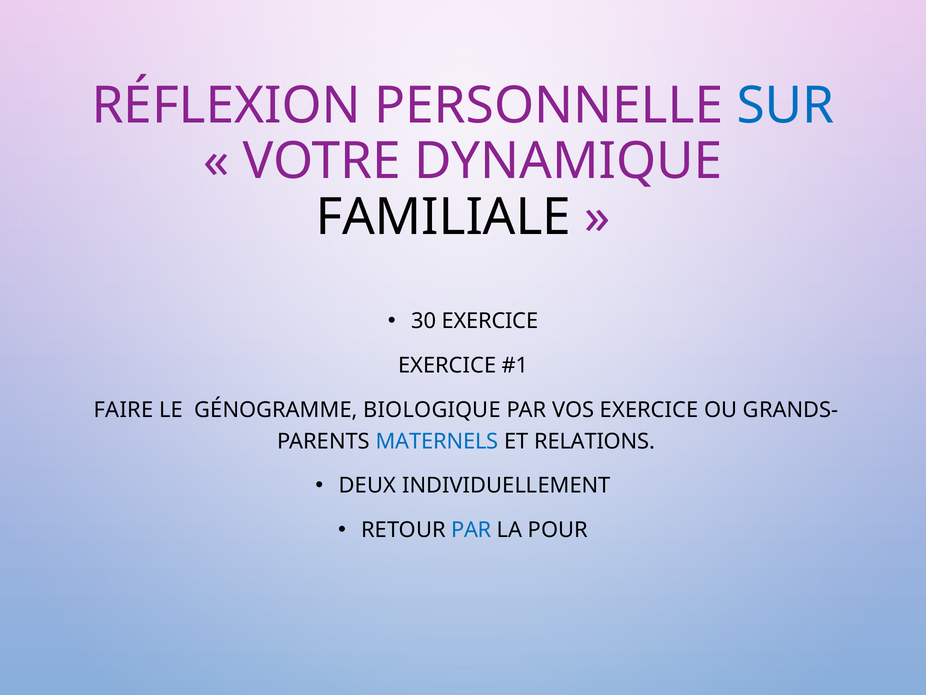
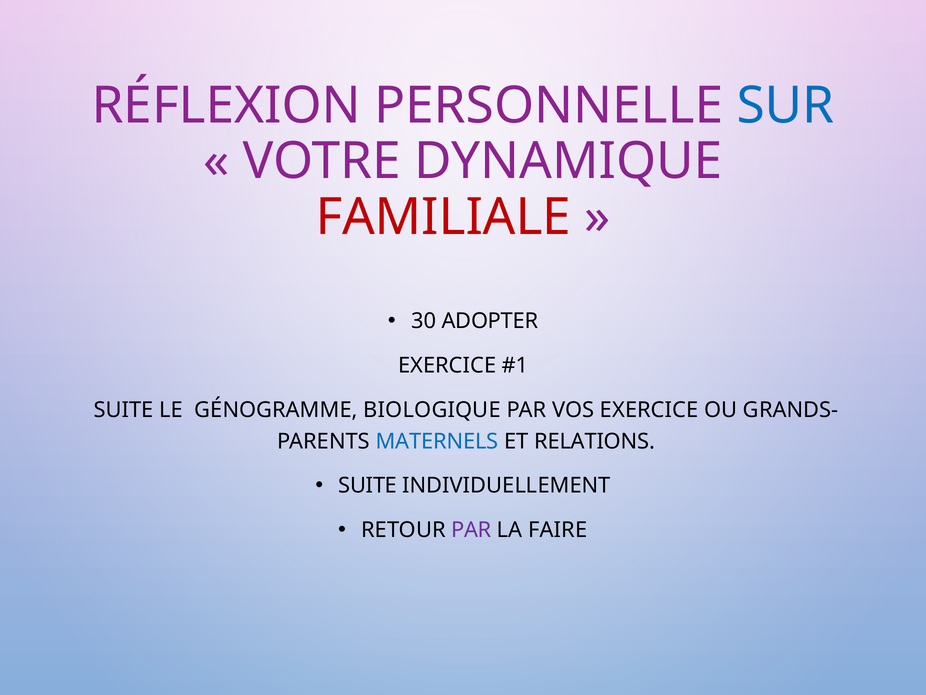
FAMILIALE colour: black -> red (443, 217)
30 EXERCICE: EXERCICE -> ADOPTER (490, 321)
FAIRE: FAIRE -> SUITE (124, 409)
DEUX: DEUX -> SUITE (368, 485)
PAR colour: blue -> purple (471, 530)
POUR: POUR -> FAIRE (558, 530)
